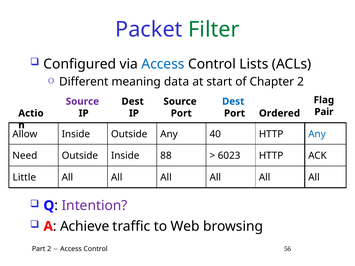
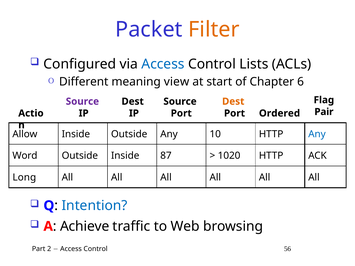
Filter colour: green -> orange (214, 30)
data: data -> view (177, 82)
Chapter 2: 2 -> 6 (301, 82)
Dest colour: blue -> orange (233, 102)
40: 40 -> 10 (215, 134)
Need: Need -> Word (25, 156)
88: 88 -> 87 (166, 156)
6023: 6023 -> 1020 (229, 156)
Little: Little -> Long (24, 178)
Intention colour: purple -> blue (94, 206)
